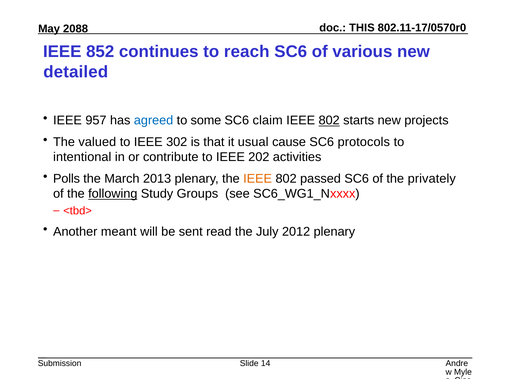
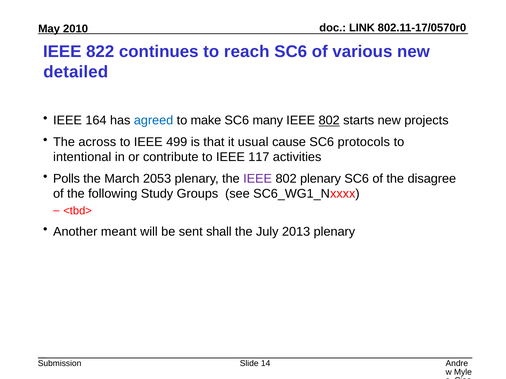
THIS: THIS -> LINK (362, 28)
2088: 2088 -> 2010 (76, 29)
852: 852 -> 822 (100, 52)
957: 957 -> 164 (96, 121)
some: some -> make (206, 121)
claim: claim -> many (268, 121)
valued: valued -> across (97, 142)
302: 302 -> 499 (177, 142)
202: 202 -> 117 (259, 157)
2013: 2013 -> 2053 (157, 179)
IEEE colour: orange -> purple (258, 179)
802 passed: passed -> plenary (321, 179)
privately: privately -> disagree (432, 179)
following underline: present -> none (113, 194)
read: read -> shall (219, 232)
2012: 2012 -> 2013 (296, 232)
